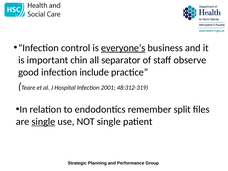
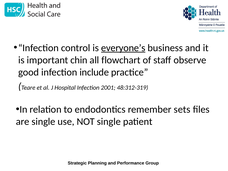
separator: separator -> flowchart (121, 60)
split: split -> sets (182, 109)
single underline: present -> none (43, 122)
